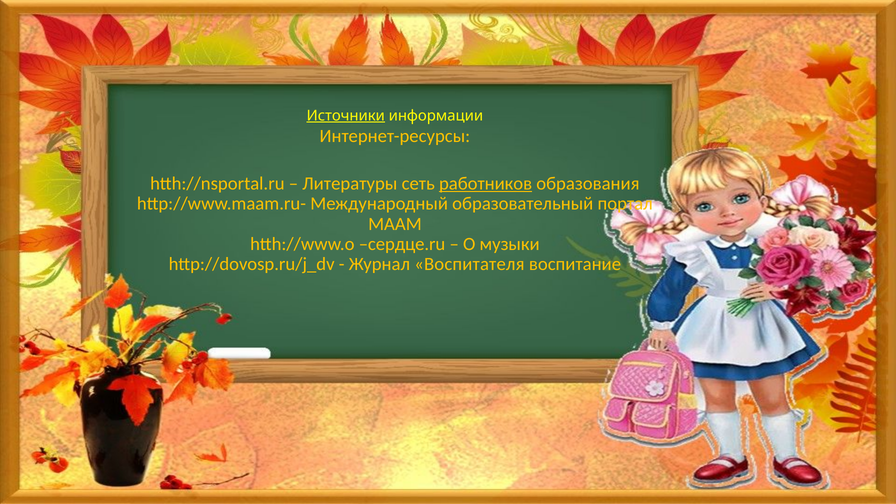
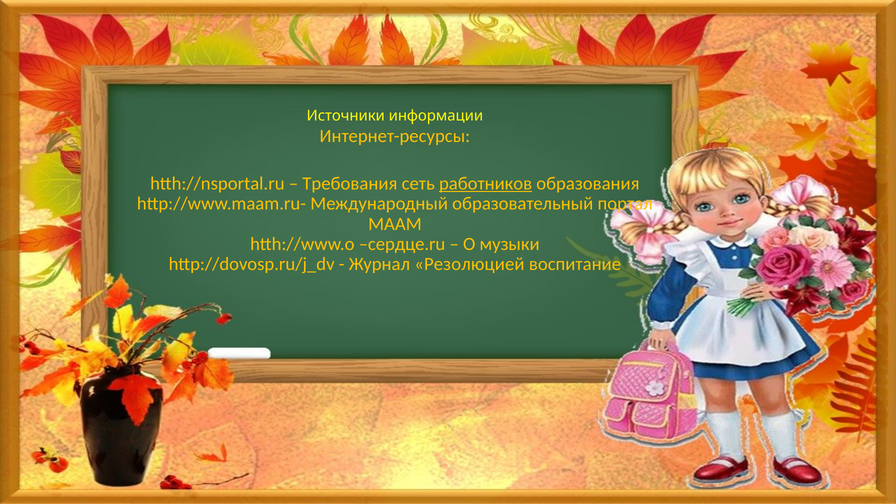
Источники underline: present -> none (346, 116)
Литературы: Литературы -> Требования (350, 184)
Воспитателя: Воспитателя -> Резолюцией (469, 264)
